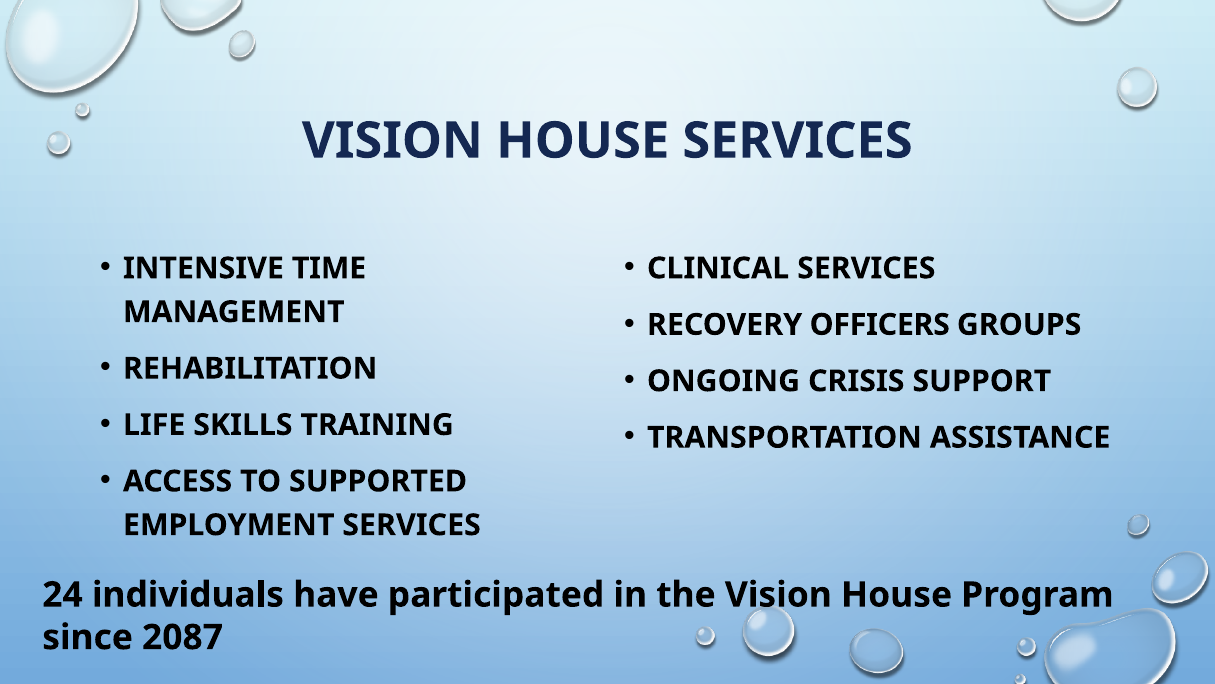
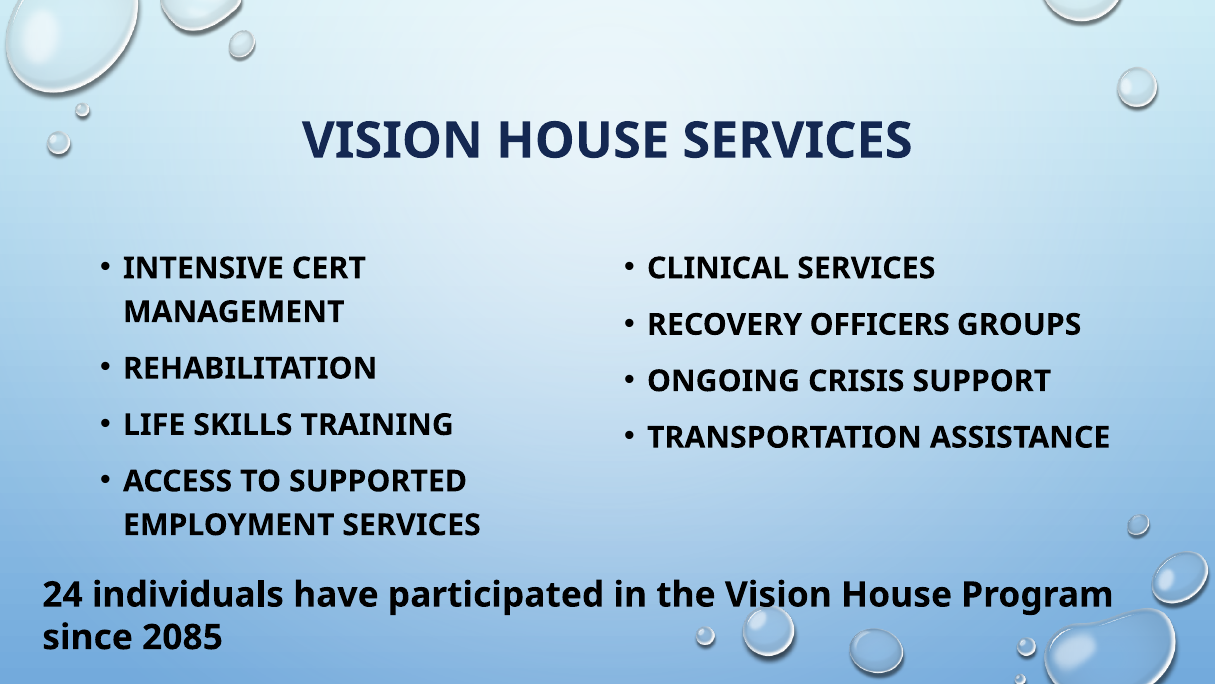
TIME: TIME -> CERT (329, 268)
2087: 2087 -> 2085 (182, 637)
